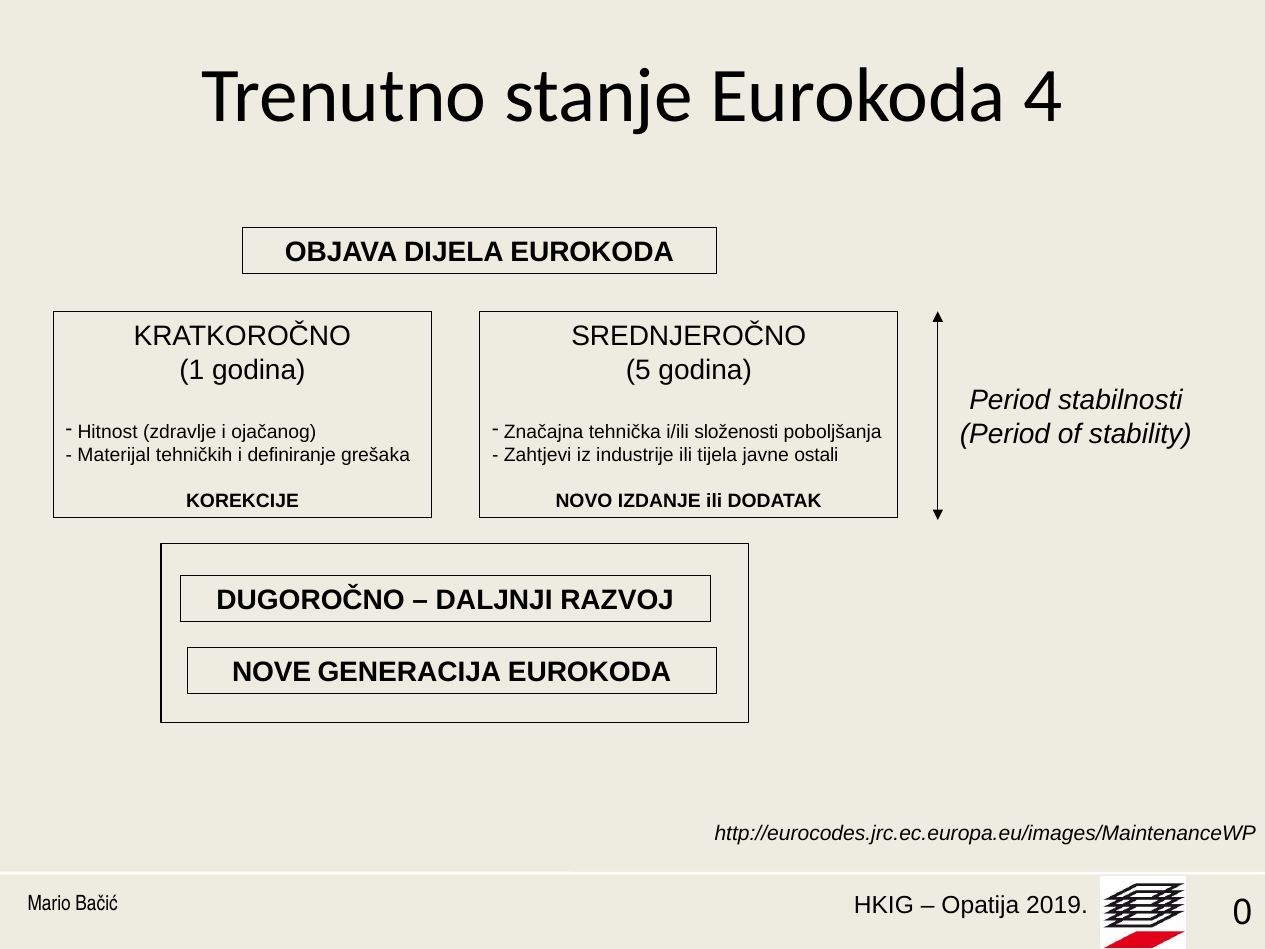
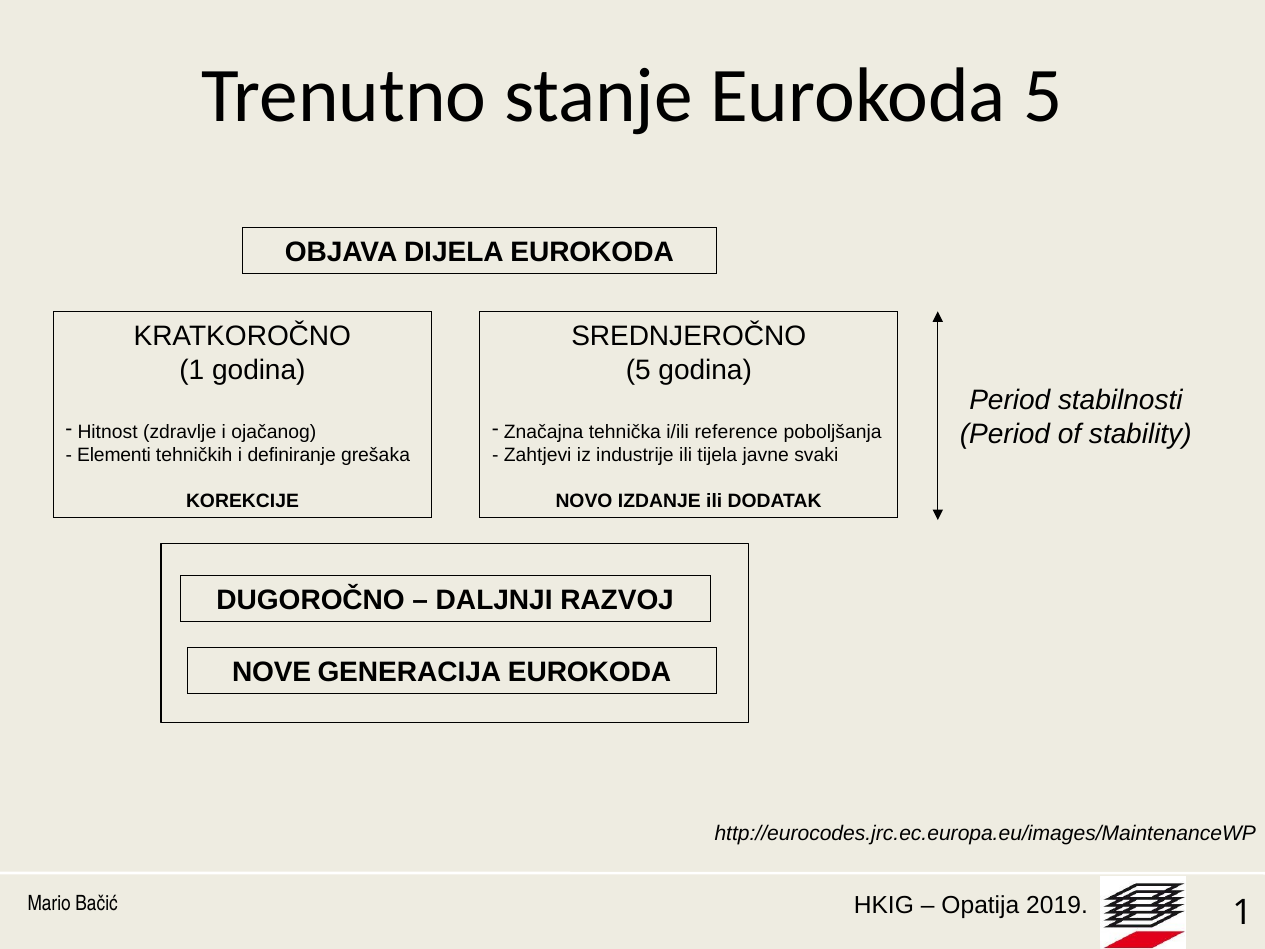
Eurokoda 4: 4 -> 5 (1043, 96)
složenosti: složenosti -> reference (736, 432)
Materijal: Materijal -> Elementi (114, 455)
ostali: ostali -> svaki (816, 455)
Bačić 0: 0 -> 1 (1242, 913)
